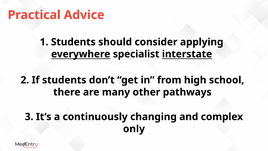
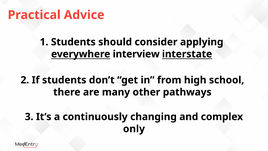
specialist: specialist -> interview (136, 54)
